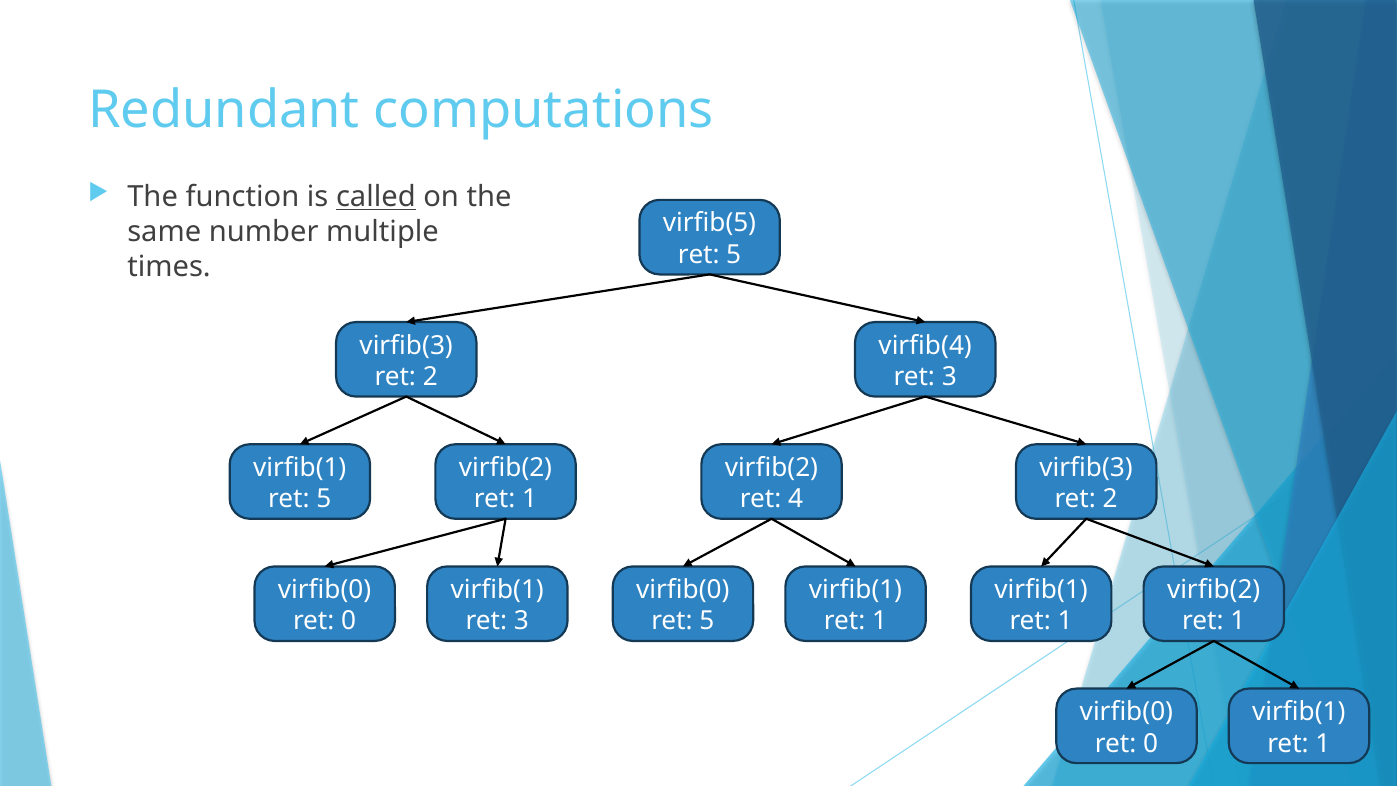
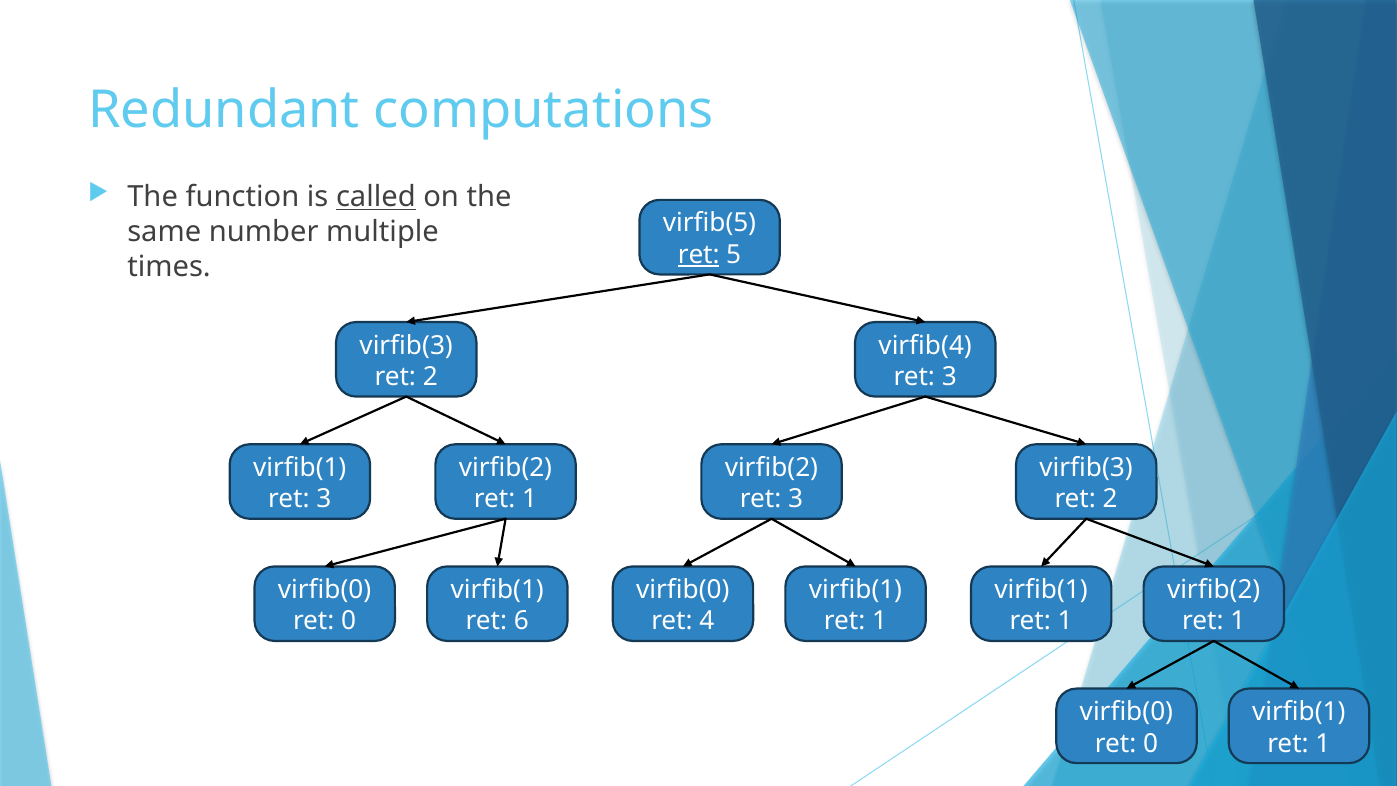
ret underline: none -> present (699, 255)
5: 5 -> 3 (324, 499)
4: 4 -> 3 (796, 499)
3: 3 -> 6 (521, 621)
5: 5 -> 4 (707, 621)
